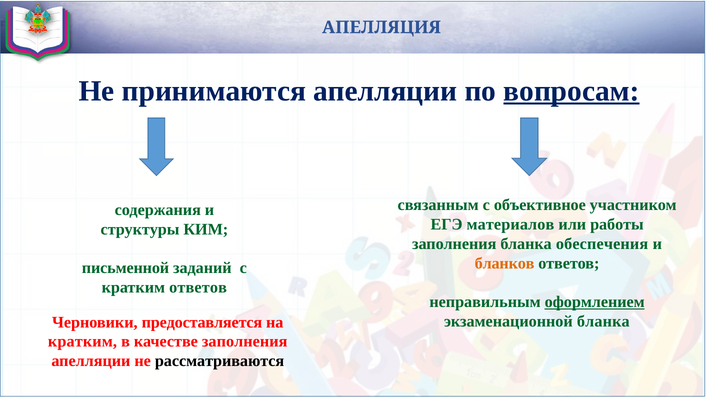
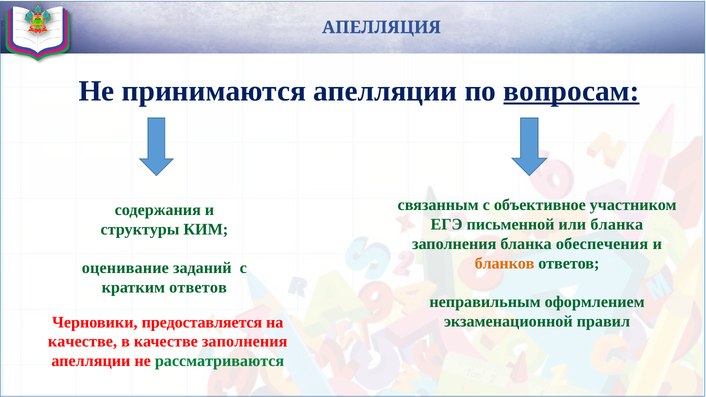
материалов: материалов -> письменной (511, 225)
или работы: работы -> бланка (617, 225)
письменной: письменной -> оценивание (125, 268)
оформлением underline: present -> none (595, 302)
экзаменационной бланка: бланка -> правил (603, 322)
кратким: кратким -> качестве (83, 342)
рассматриваются colour: black -> green (220, 361)
